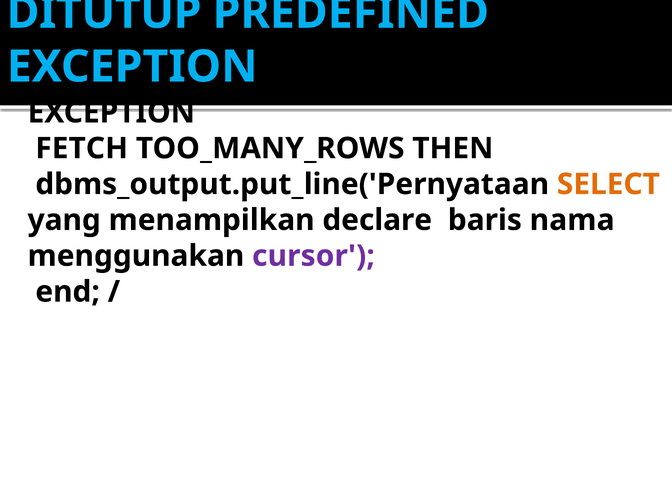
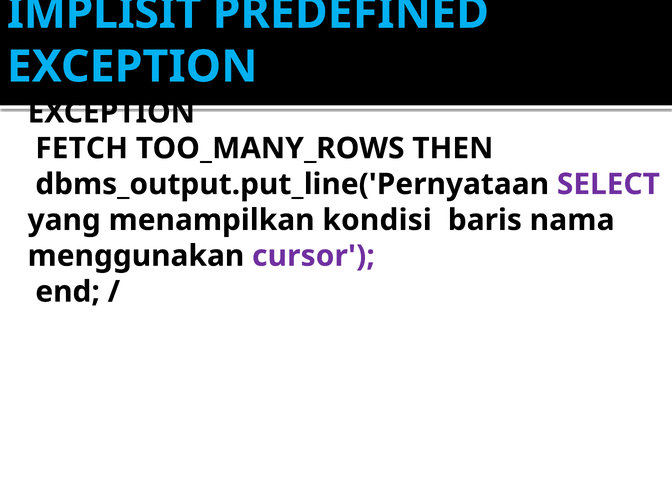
DITUTUP: DITUTUP -> IMPLISIT (104, 13)
SELECT colour: orange -> purple (608, 184)
declare: declare -> kondisi (377, 220)
